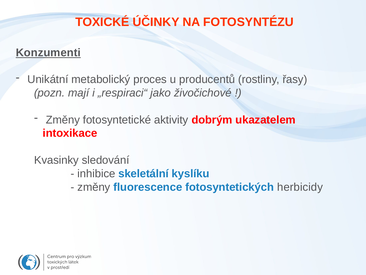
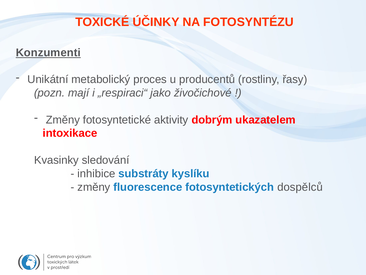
skeletální: skeletální -> substráty (144, 173)
herbicidy: herbicidy -> dospělců (300, 187)
